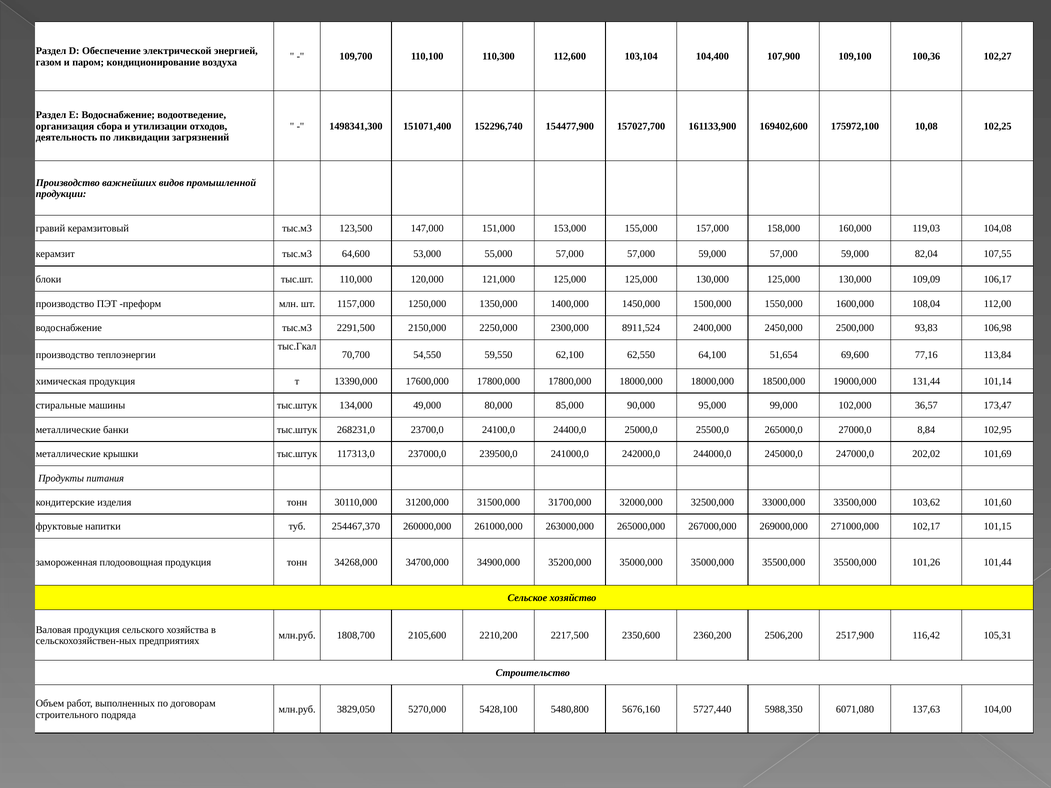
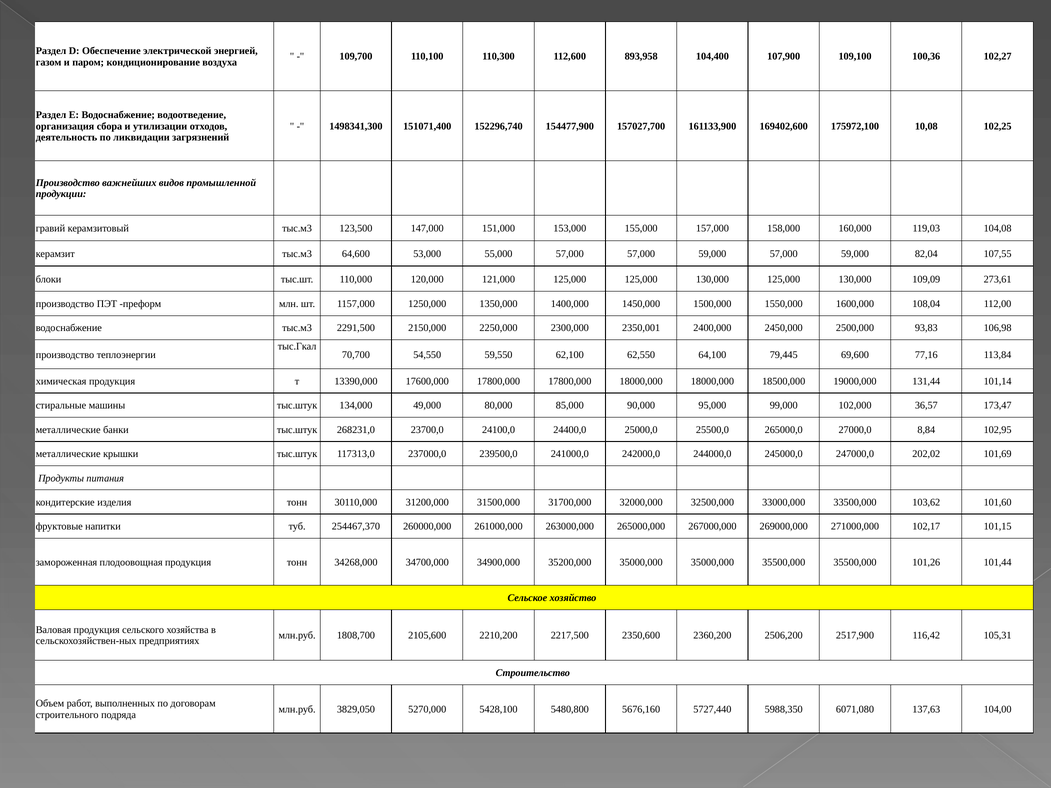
103,104: 103,104 -> 893,958 (641, 57)
106,17: 106,17 -> 273,61 (998, 279)
8911,524: 8911,524 -> 2350,001 (641, 328)
51,654: 51,654 -> 79,445 (784, 355)
